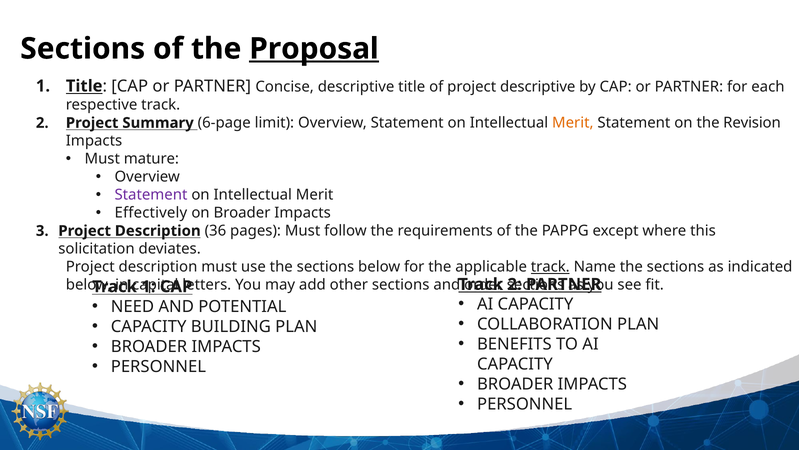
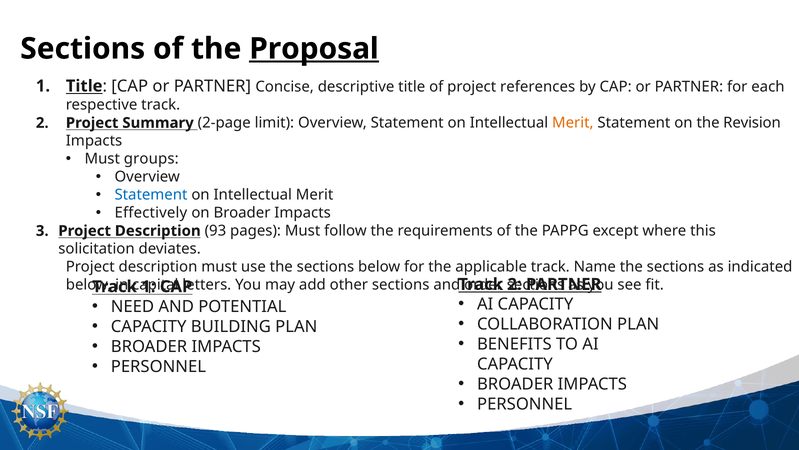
project descriptive: descriptive -> references (538, 86)
6-page: 6-page -> 2-page (224, 123)
mature: mature -> groups (151, 159)
Statement colour: purple -> blue (151, 195)
36: 36 -> 93 (215, 231)
track underline: present -> none (550, 267)
